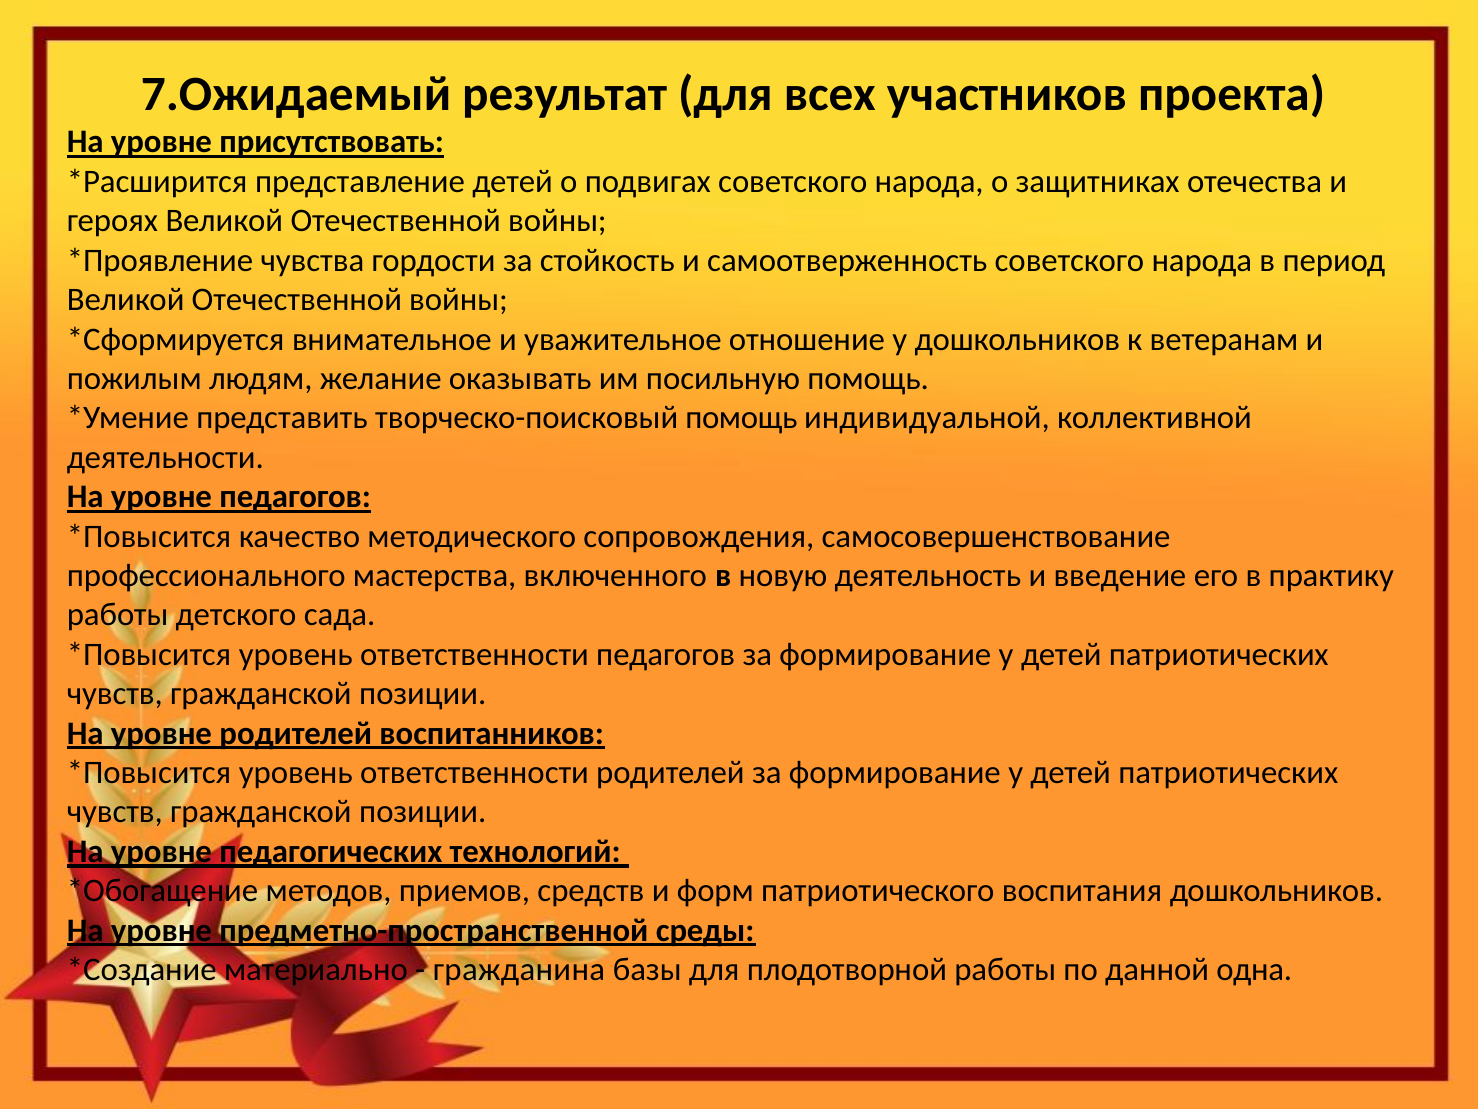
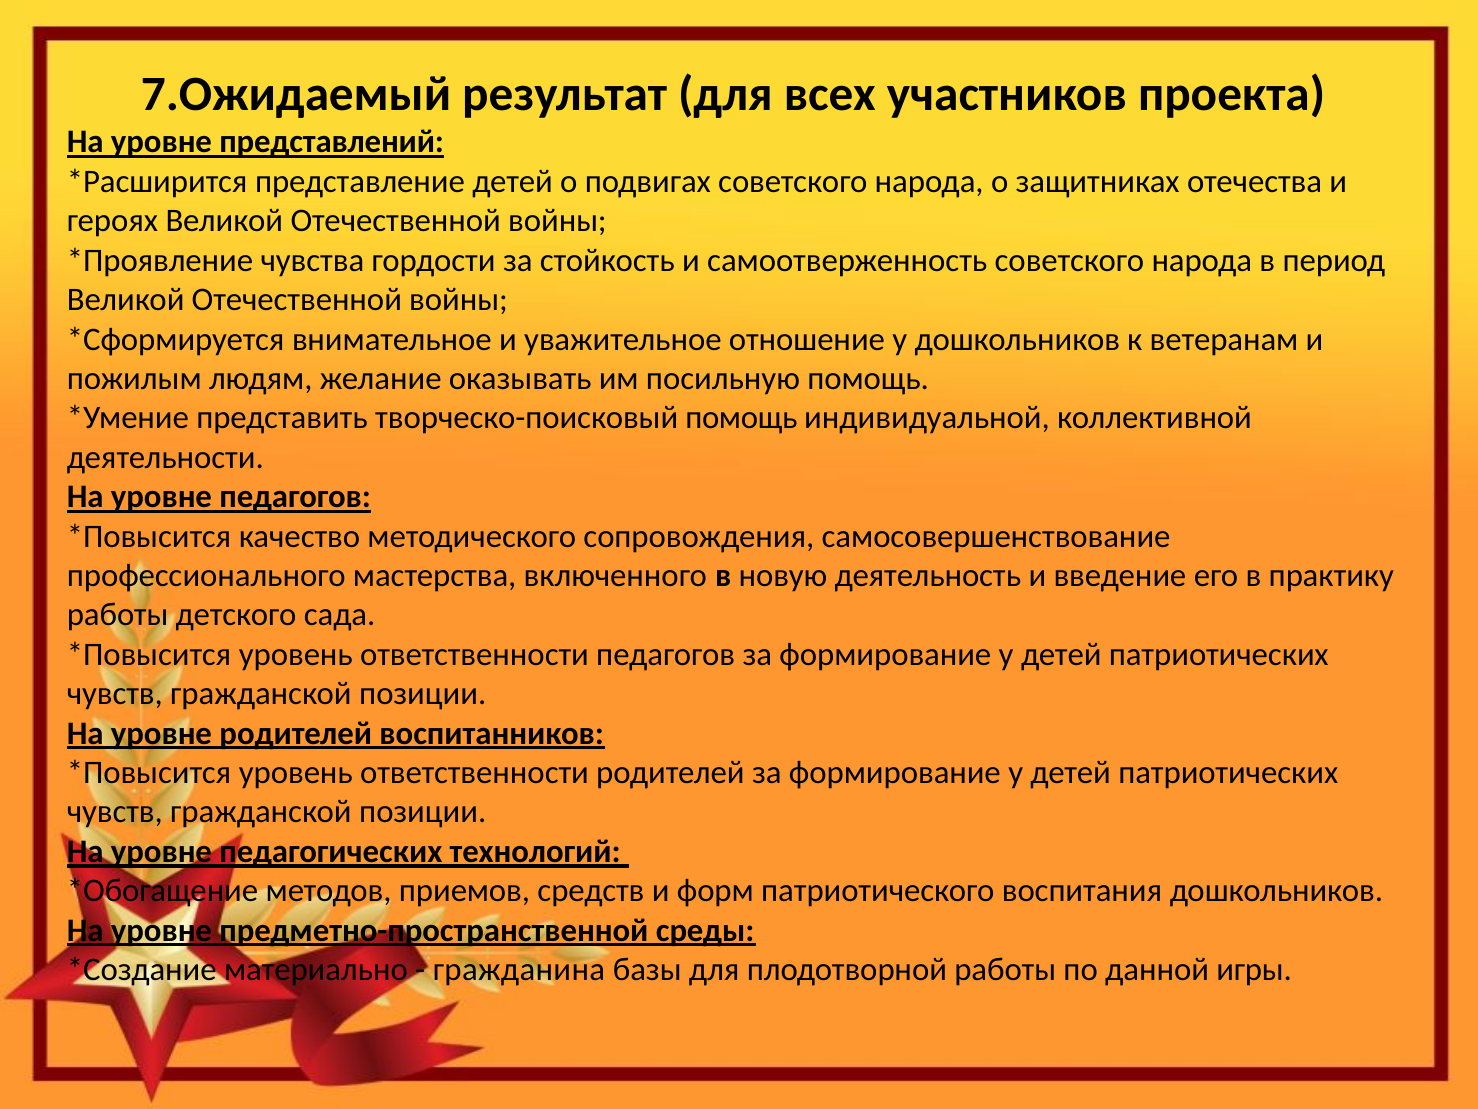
присутствовать: присутствовать -> представлений (332, 142)
одна: одна -> игры (1254, 969)
